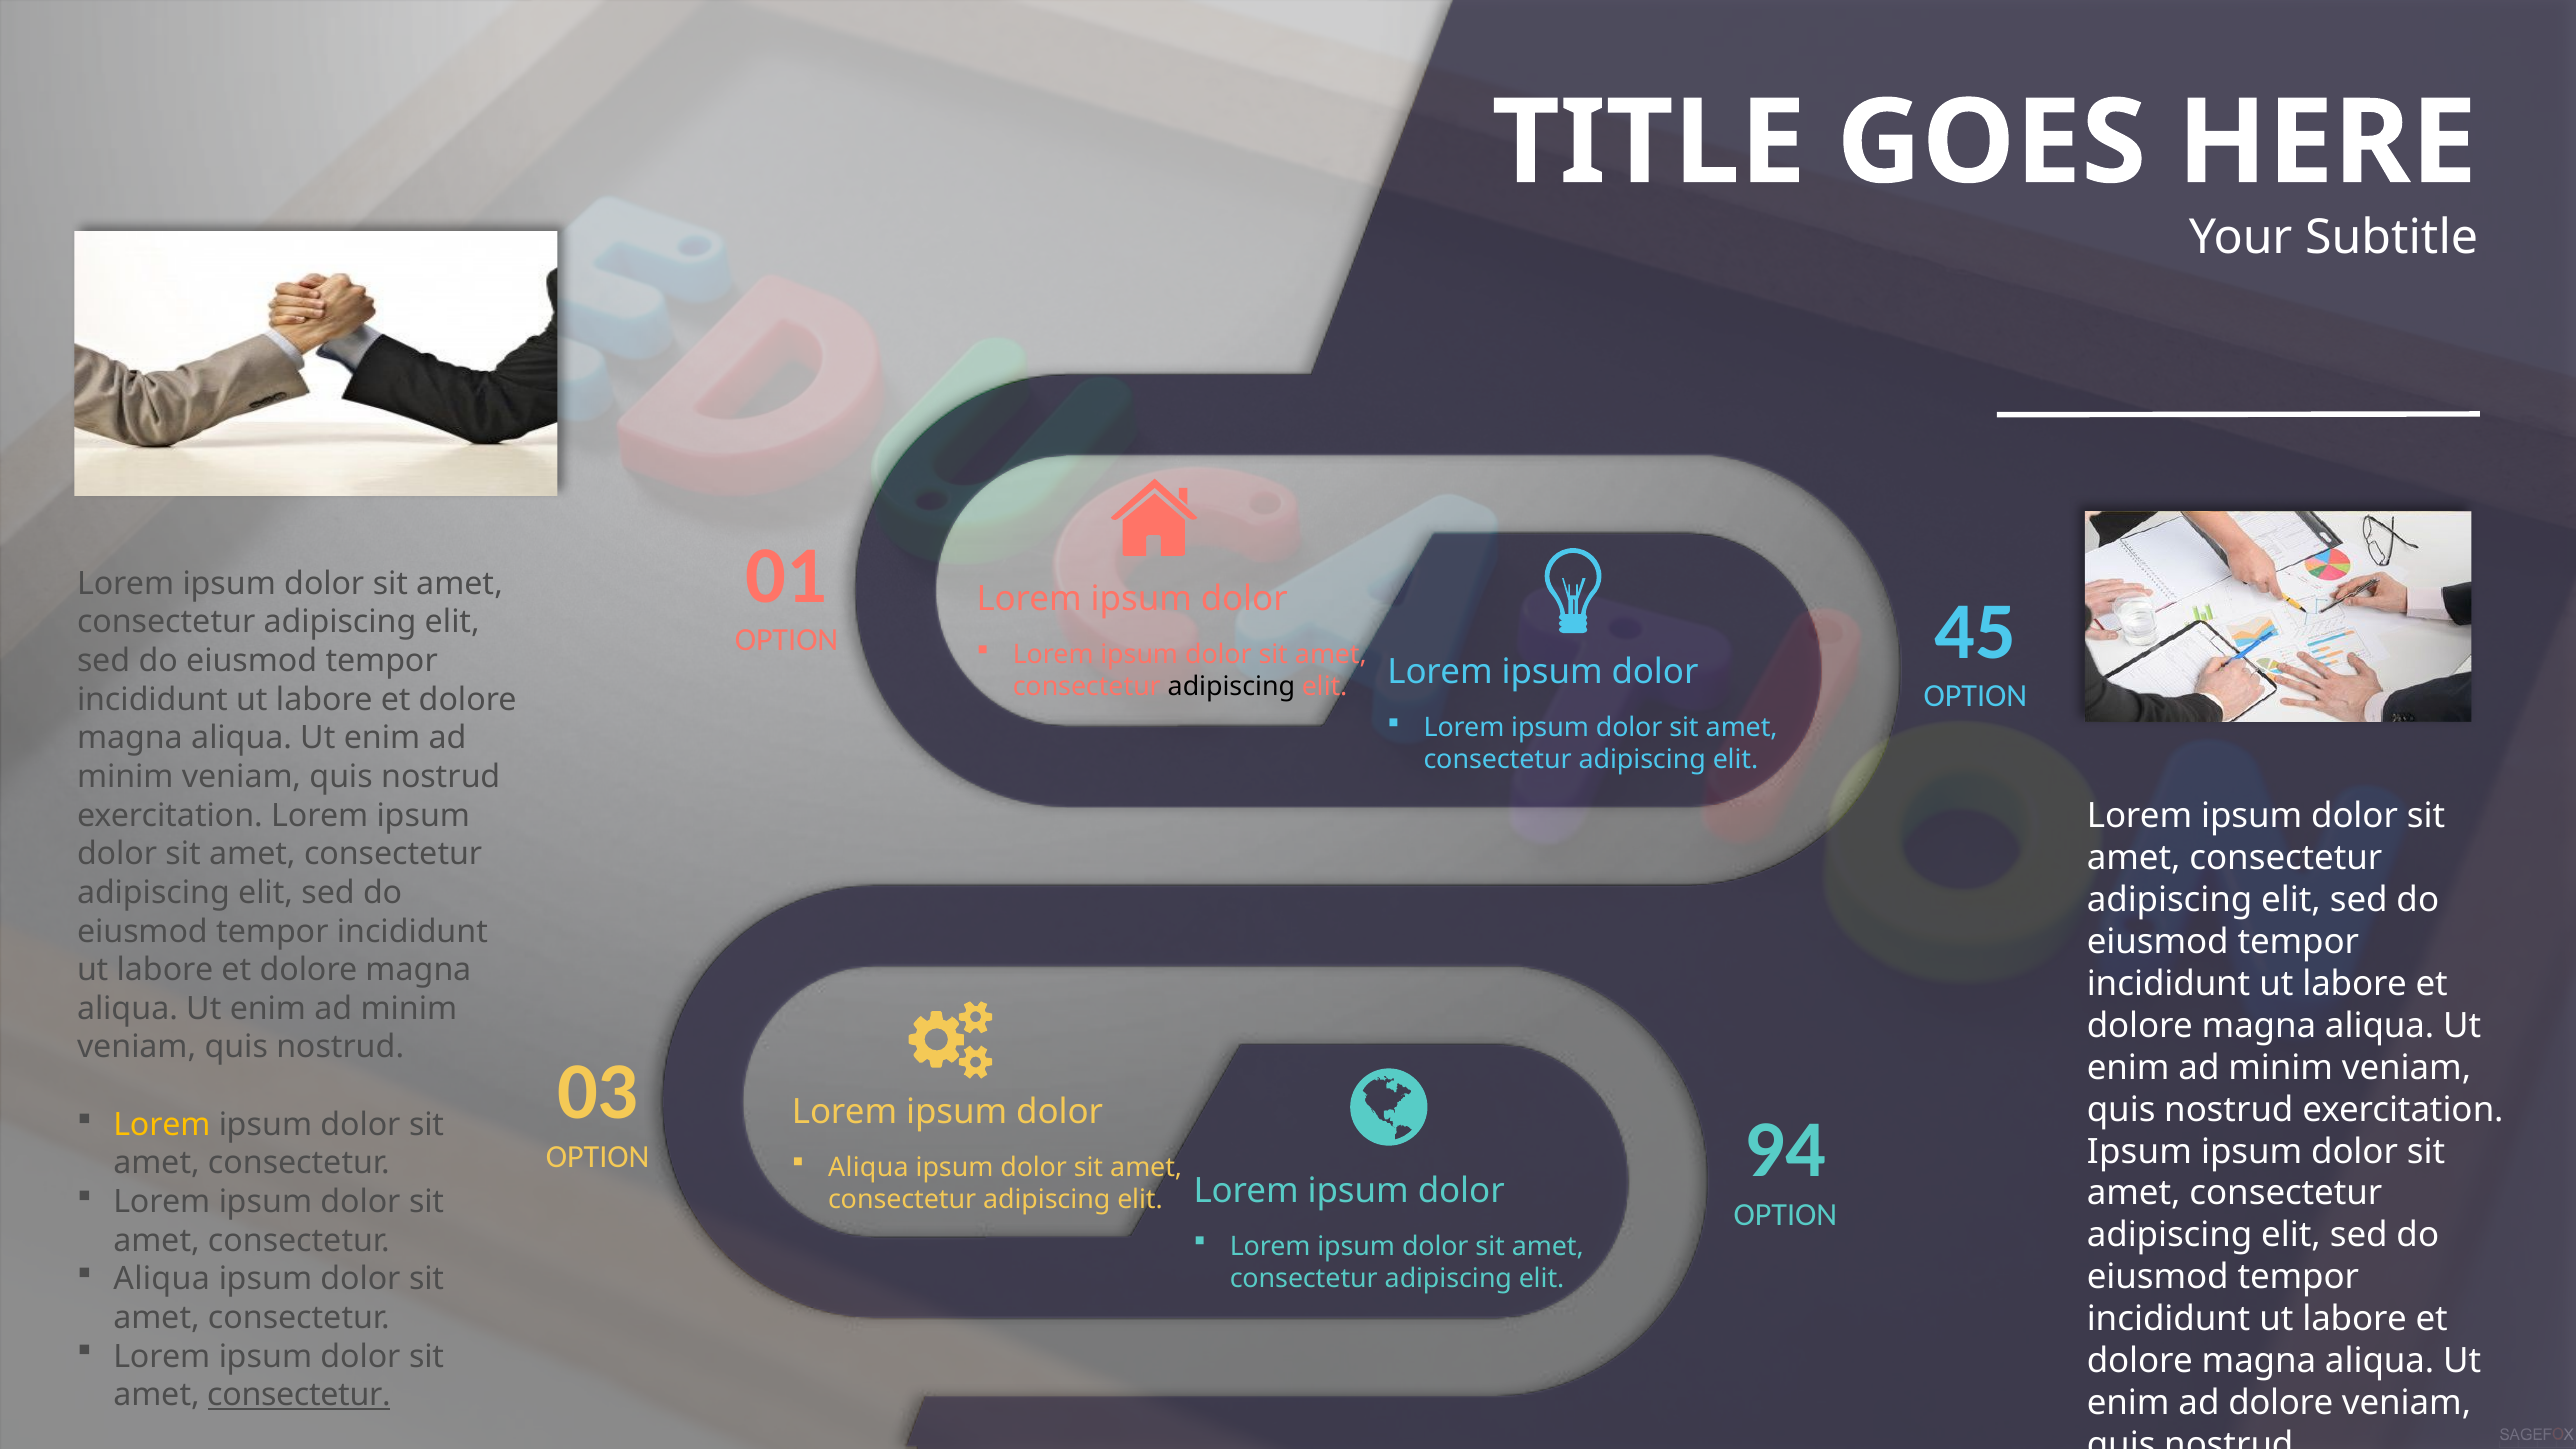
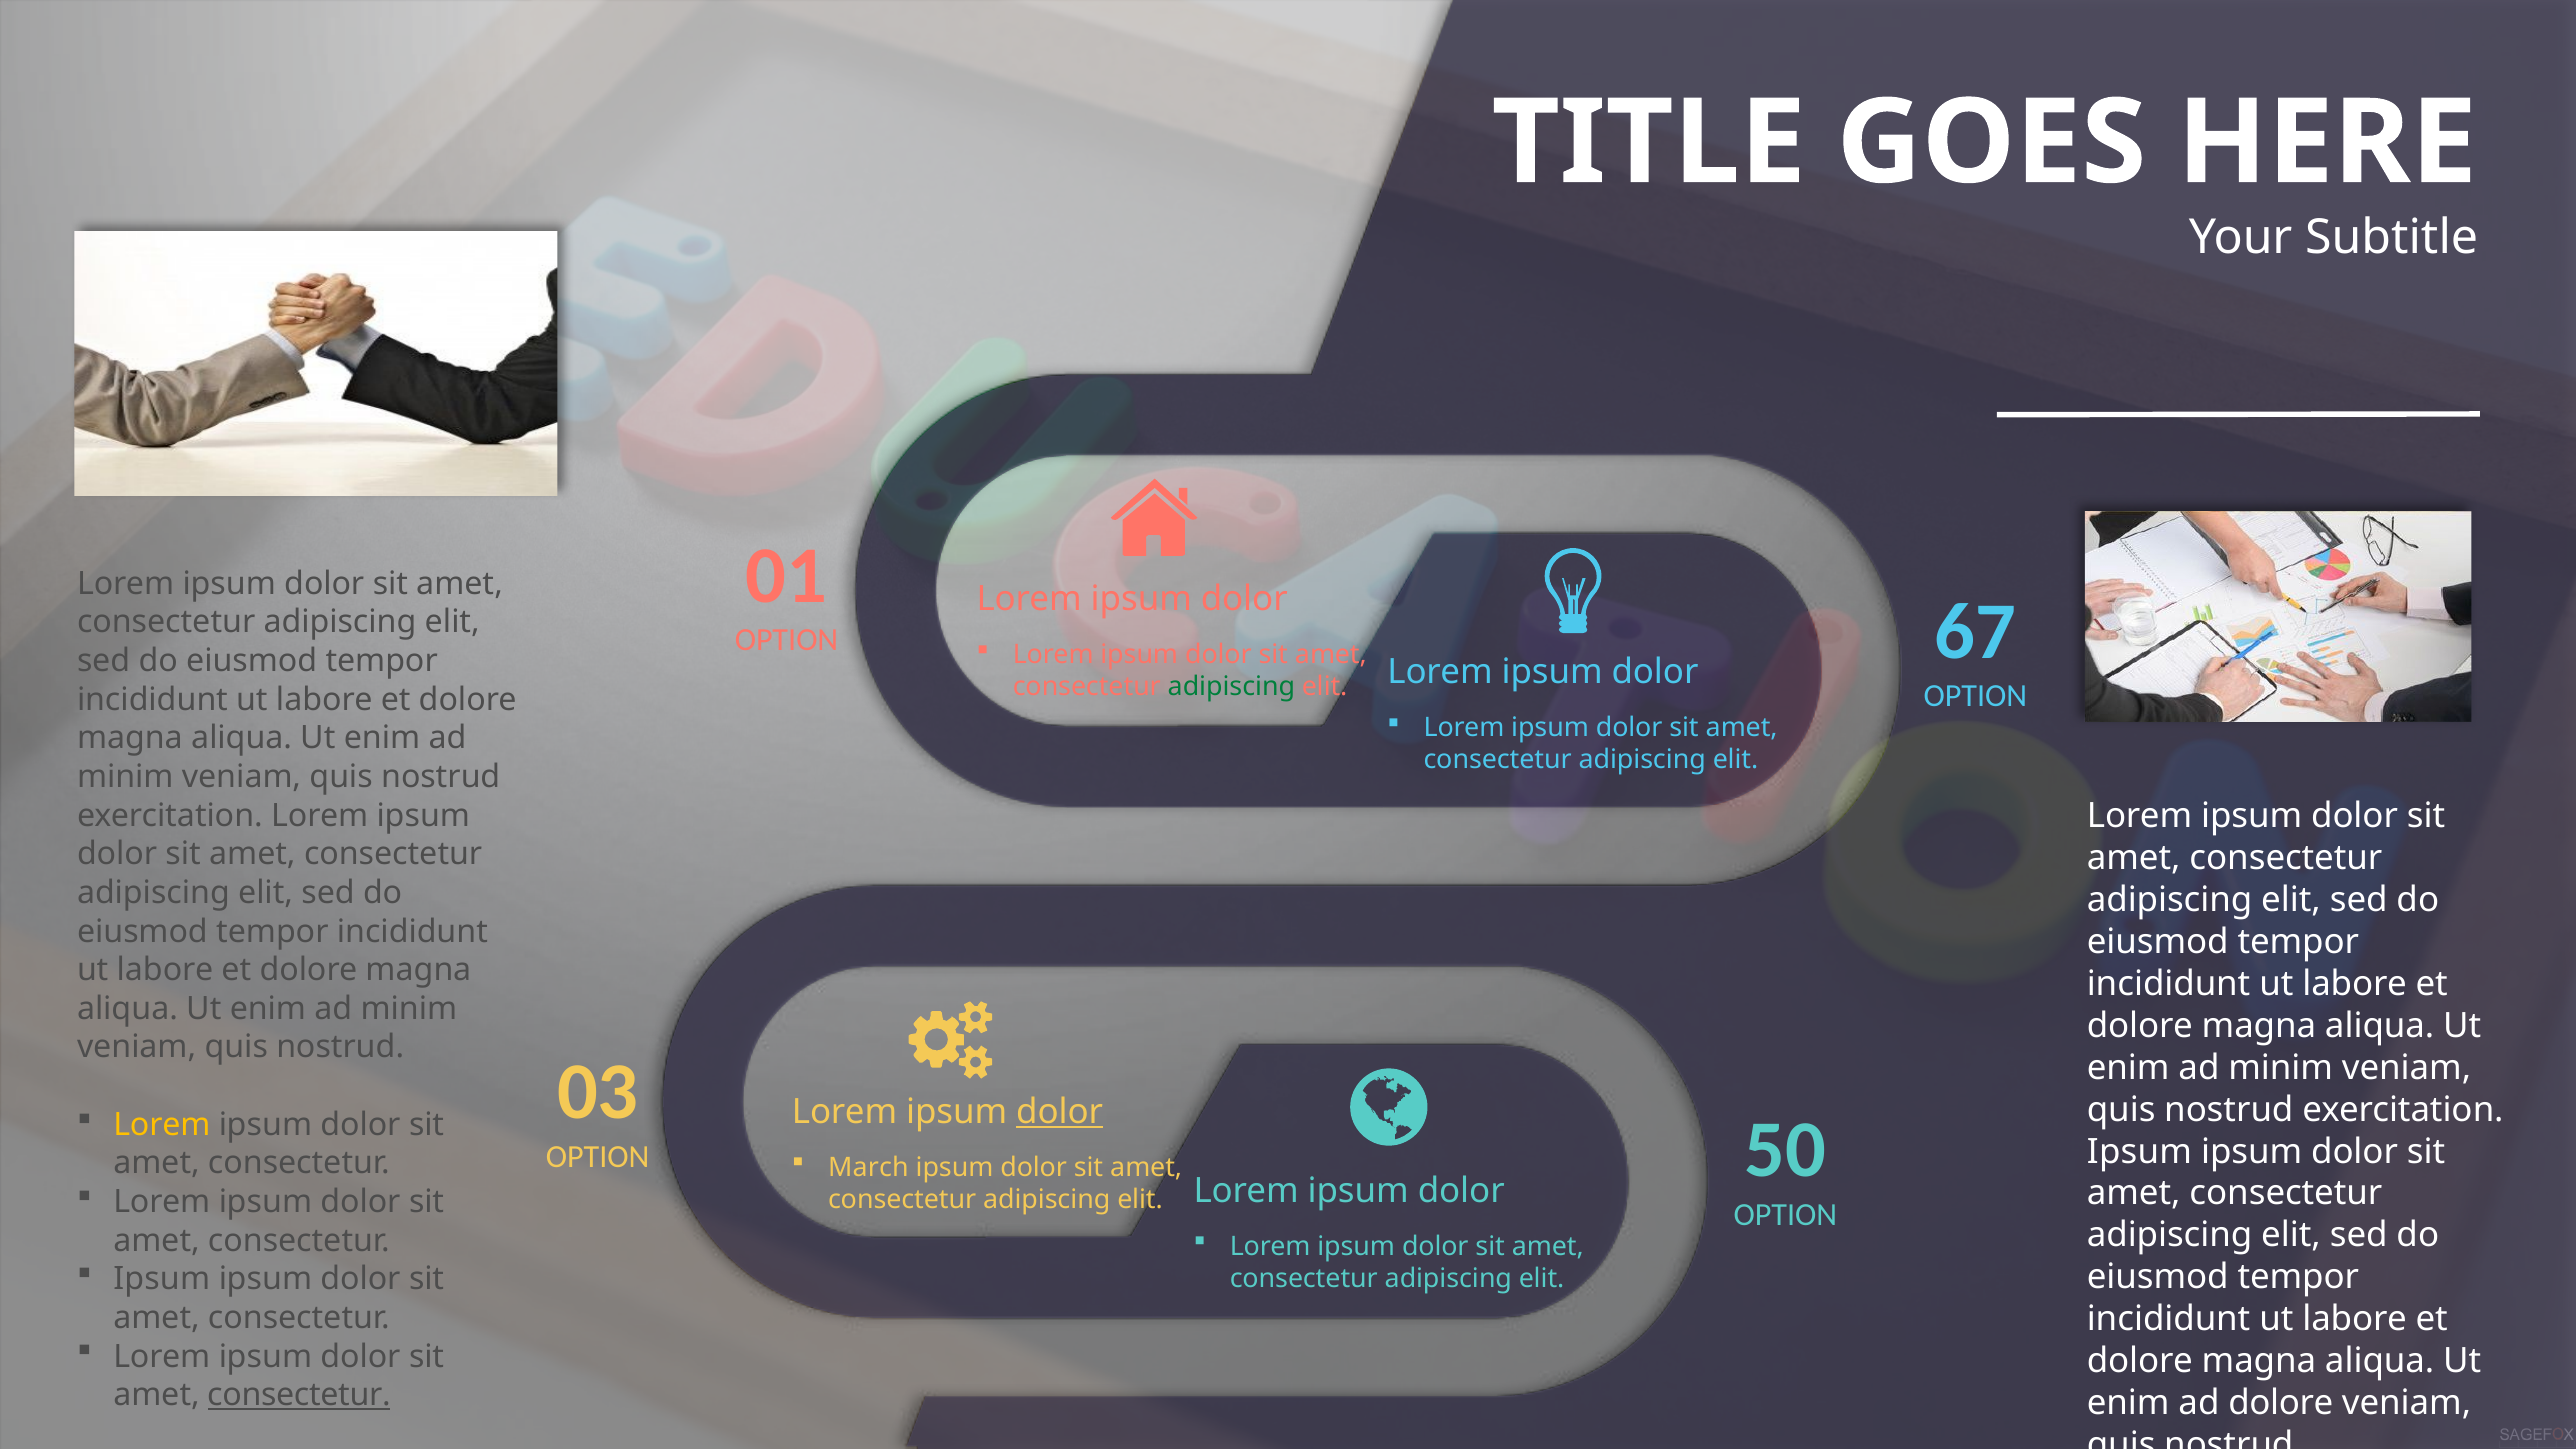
45: 45 -> 67 (1975, 632)
adipiscing colour: black -> green (1231, 687)
dolor underline: none -> present (1060, 1112)
94: 94 -> 50 (1785, 1150)
Aliqua: Aliqua -> March (868, 1167)
Aliqua: Aliqua -> Ipsum (162, 1279)
